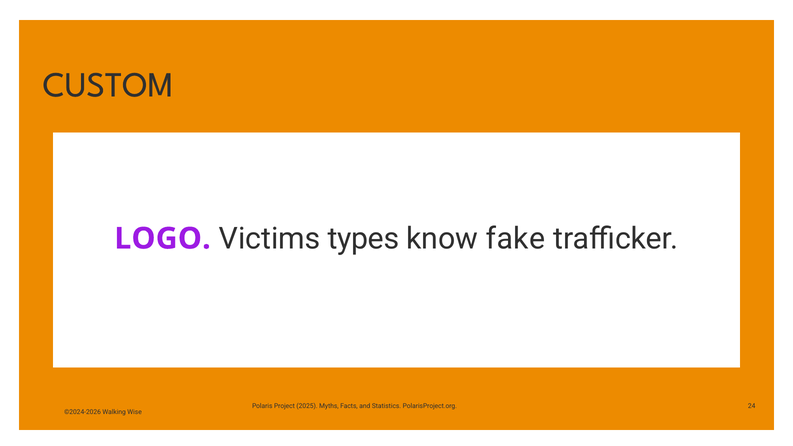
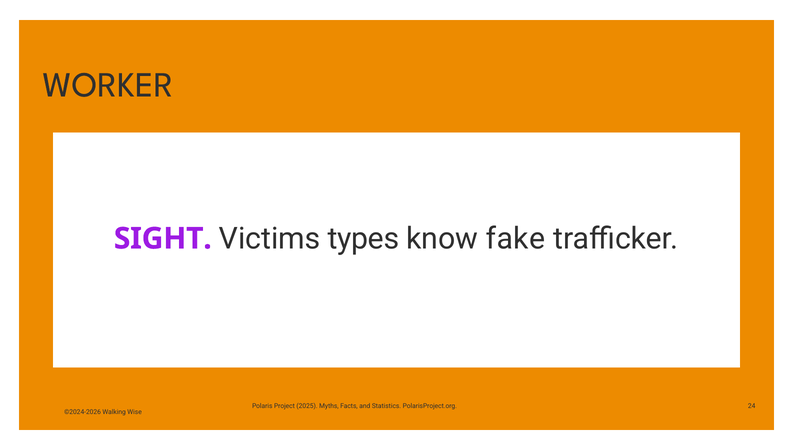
CUSTOM: CUSTOM -> WORKER (108, 85)
LOGO: LOGO -> SIGHT (163, 239)
